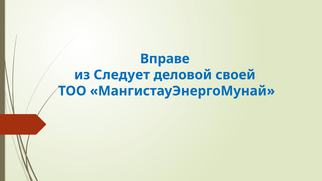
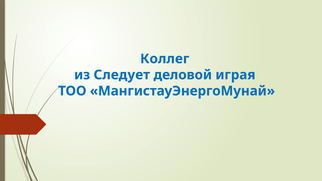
Вправе: Вправе -> Коллег (165, 59)
своей: своей -> играя (235, 75)
